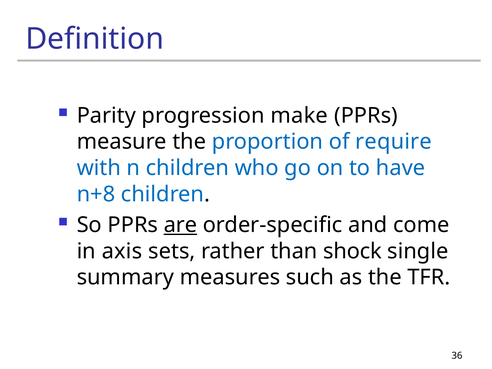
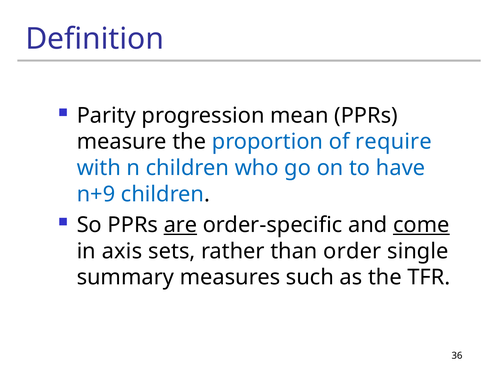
make: make -> mean (299, 116)
n+8: n+8 -> n+9 (96, 194)
come underline: none -> present (421, 225)
shock: shock -> order (352, 251)
